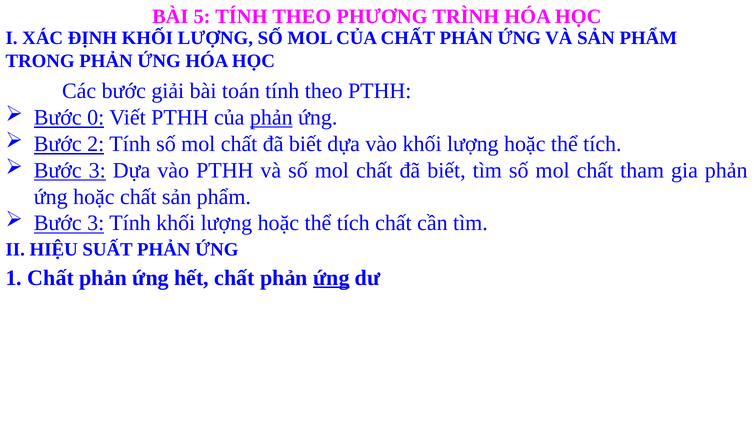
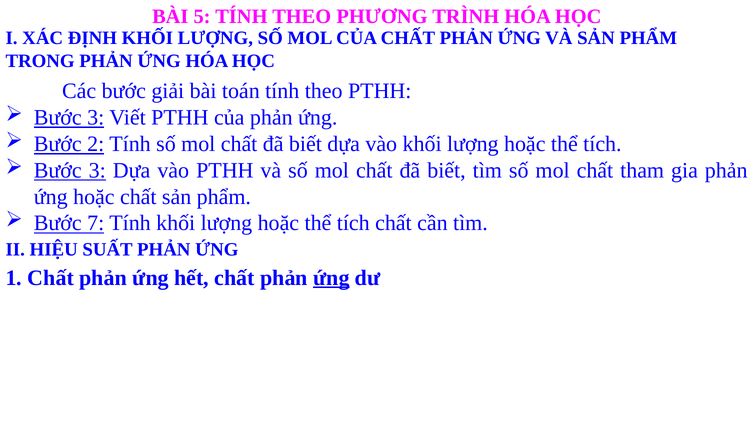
0: 0 -> 3 (96, 118)
phản underline: present -> none (271, 118)
3: 3 -> 7 (96, 223)
